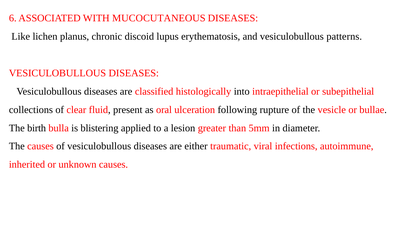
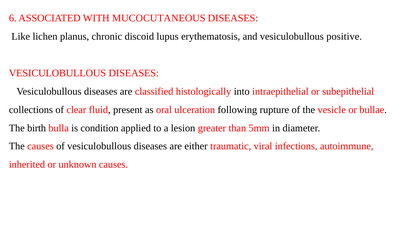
patterns: patterns -> positive (344, 36)
blistering: blistering -> condition (100, 128)
